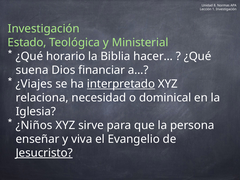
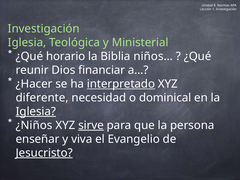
Estado: Estado -> Iglesia (27, 43)
hacer…: hacer… -> niños… (153, 56)
suena: suena -> reunir (32, 70)
¿Viajes: ¿Viajes -> ¿Hacer (34, 84)
relaciona: relaciona -> diferente (42, 98)
Iglesia underline: none -> present (36, 111)
sirve underline: none -> present (91, 125)
